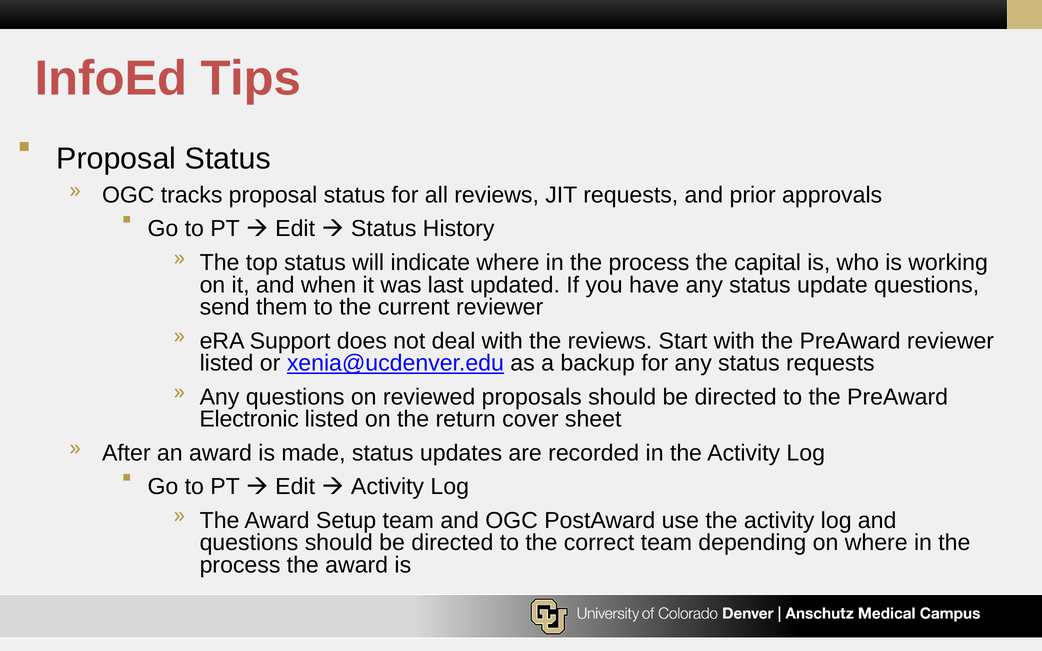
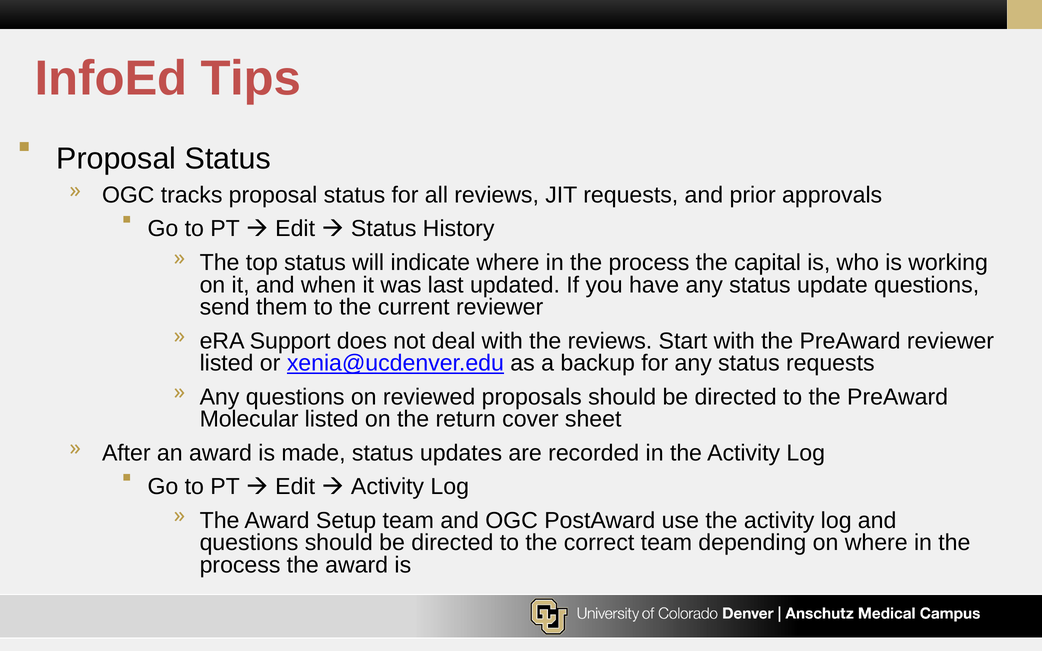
Electronic: Electronic -> Molecular (249, 419)
